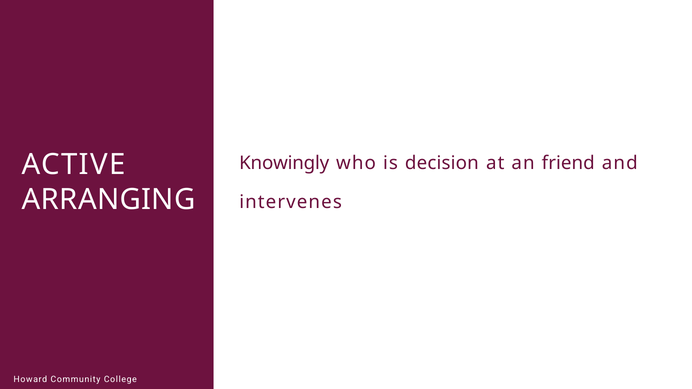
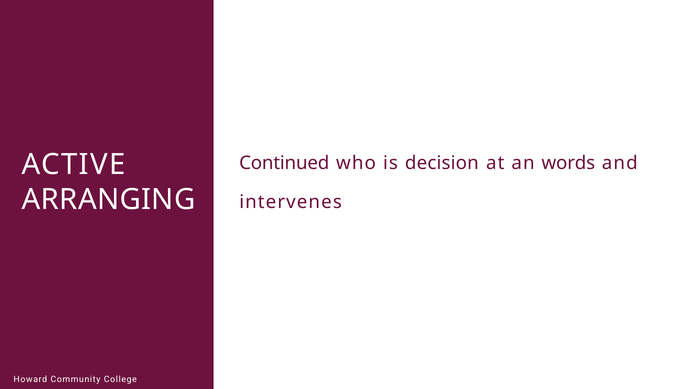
Knowingly: Knowingly -> Continued (284, 163)
friend: friend -> words (568, 163)
